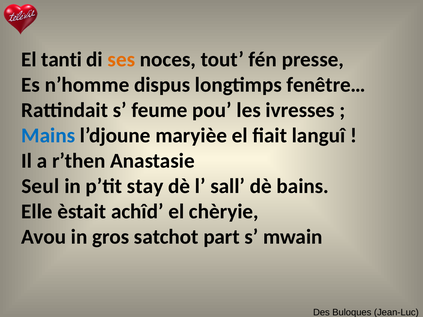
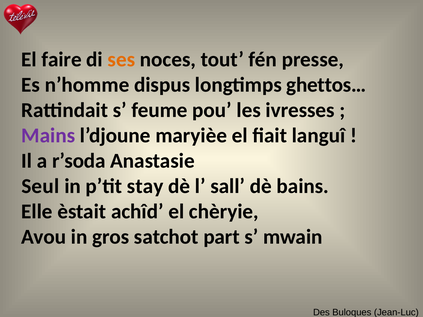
tanti: tanti -> faire (62, 60)
fenêtre…: fenêtre… -> ghettos… (326, 85)
Mains colour: blue -> purple (48, 136)
r’then: r’then -> r’soda (79, 161)
